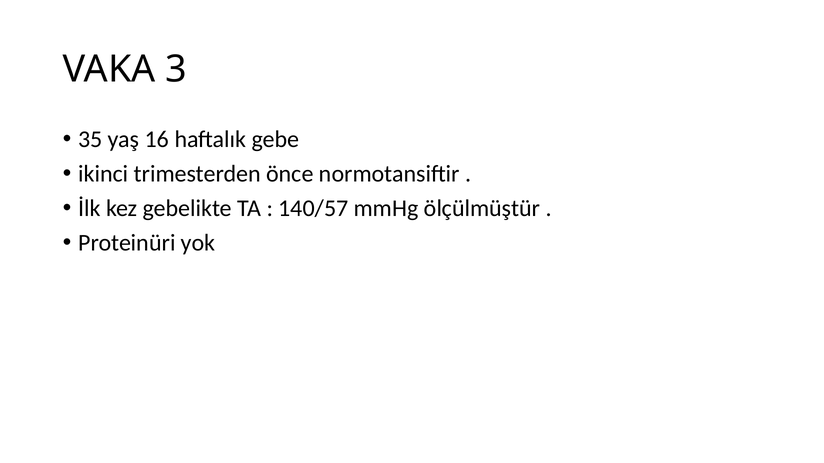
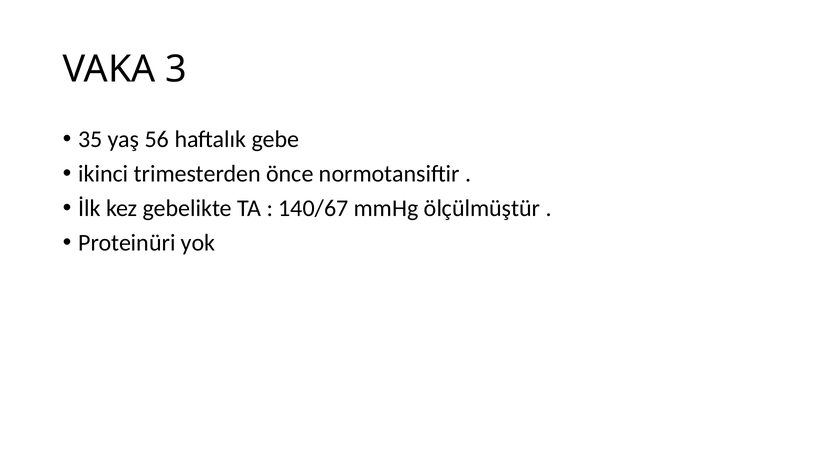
16: 16 -> 56 (157, 139)
140/57: 140/57 -> 140/67 (313, 208)
